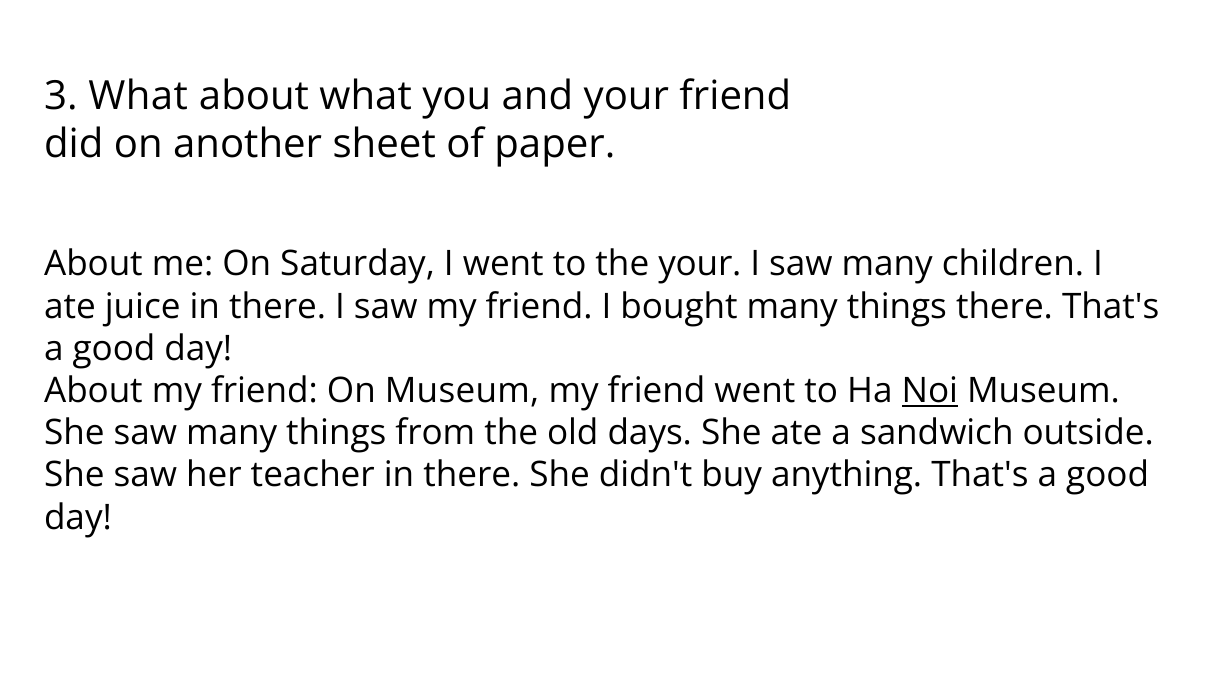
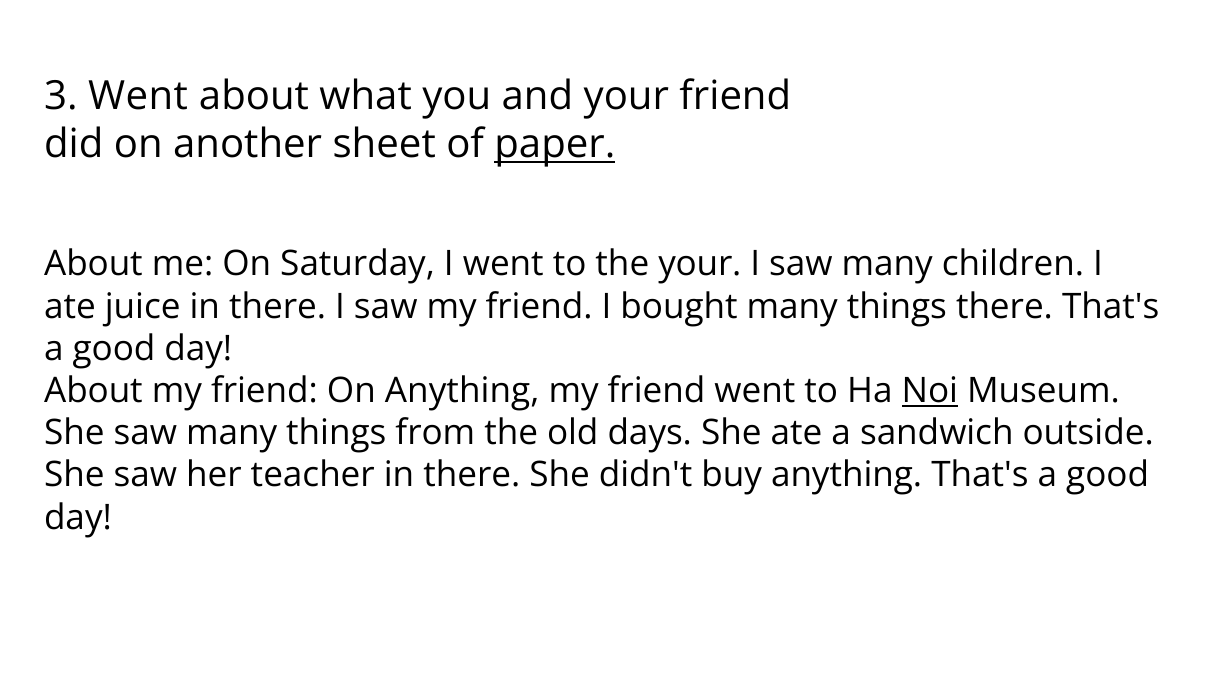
3 What: What -> Went (138, 96)
paper underline: none -> present (555, 145)
On Museum: Museum -> Anything (462, 391)
